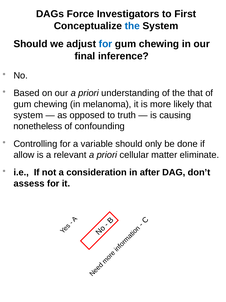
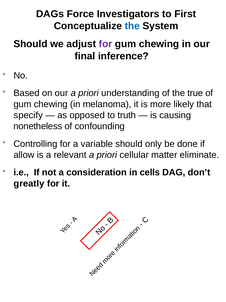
for colour: blue -> purple (106, 44)
the that: that -> true (195, 93)
system: system -> specify (28, 115)
after: after -> cells (150, 172)
assess: assess -> greatly (29, 183)
